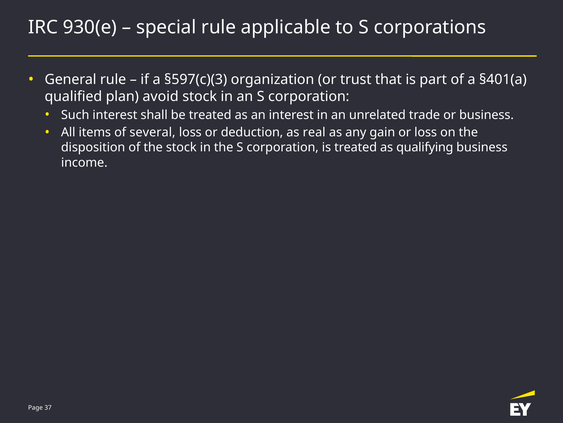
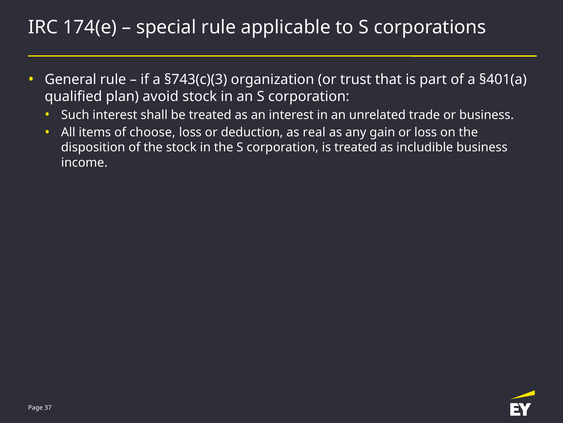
930(e: 930(e -> 174(e (90, 27)
§597(c)(3: §597(c)(3 -> §743(c)(3 (196, 79)
several: several -> choose (152, 132)
qualifying: qualifying -> includible (425, 147)
